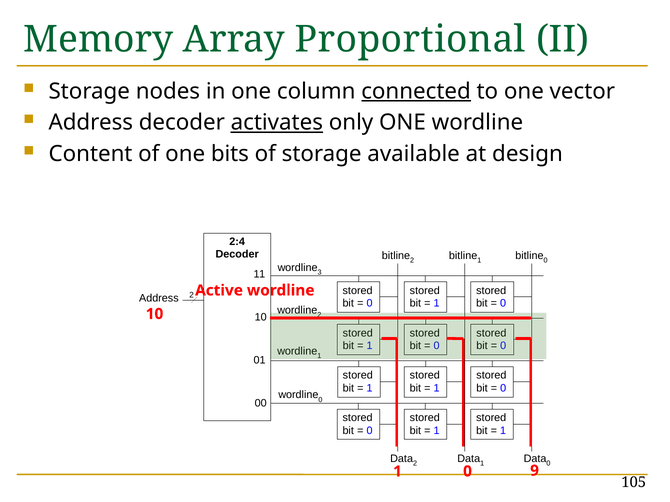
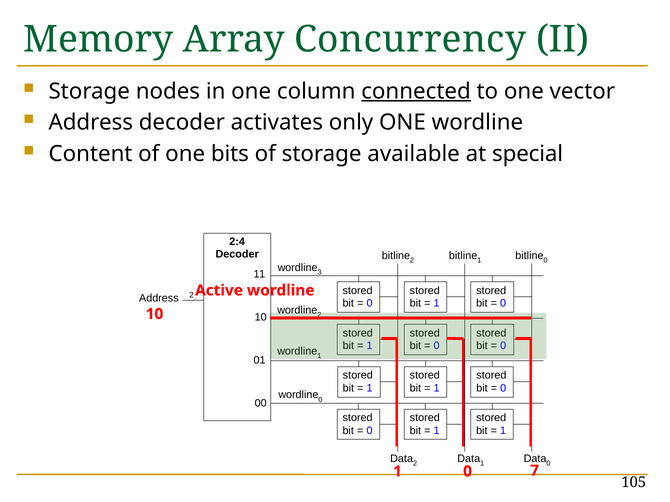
Proportional: Proportional -> Concurrency (410, 39)
activates underline: present -> none (277, 123)
design: design -> special (528, 154)
9: 9 -> 7 (535, 471)
